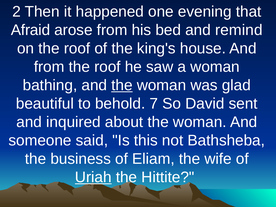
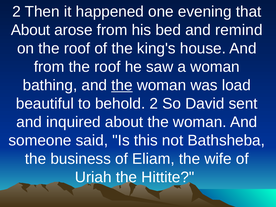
Afraid: Afraid -> About (31, 30)
glad: glad -> load (236, 85)
behold 7: 7 -> 2 (154, 104)
Uriah underline: present -> none (93, 177)
